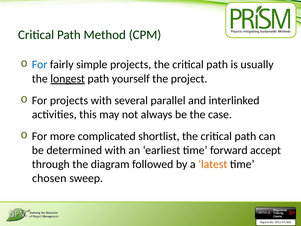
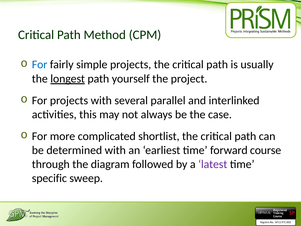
accept: accept -> course (266, 150)
latest colour: orange -> purple (213, 164)
chosen: chosen -> specific (49, 178)
